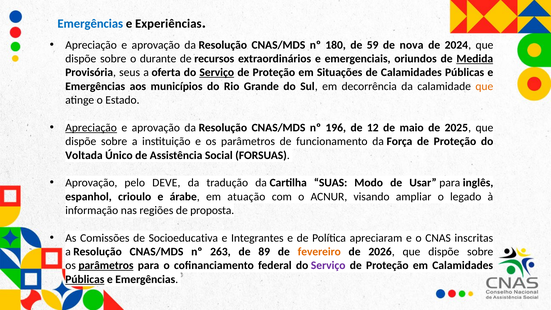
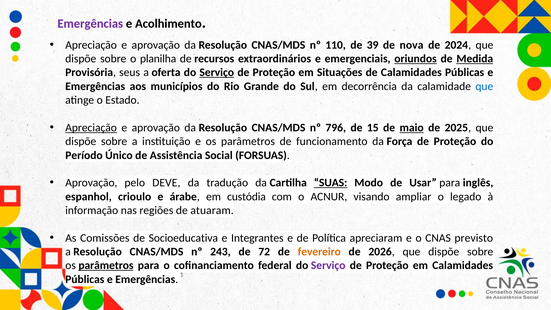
Emergências colour: blue -> purple (90, 24)
Experiências: Experiências -> Acolhimento (168, 24)
180: 180 -> 110 (336, 45)
59: 59 -> 39 (373, 45)
durante: durante -> planilha (158, 59)
oriundos underline: none -> present (416, 59)
que colour: orange -> blue (484, 86)
196: 196 -> 796 (336, 128)
12: 12 -> 15 (373, 128)
maio underline: none -> present (412, 128)
Voltada: Voltada -> Período (84, 155)
SUAS underline: none -> present (331, 183)
atuação: atuação -> custódia (246, 197)
proposta: proposta -> atuaram (212, 210)
inscritas: inscritas -> previsto (474, 238)
263: 263 -> 243 (220, 252)
89: 89 -> 72 (264, 252)
Públicas underline: present -> none (85, 279)
